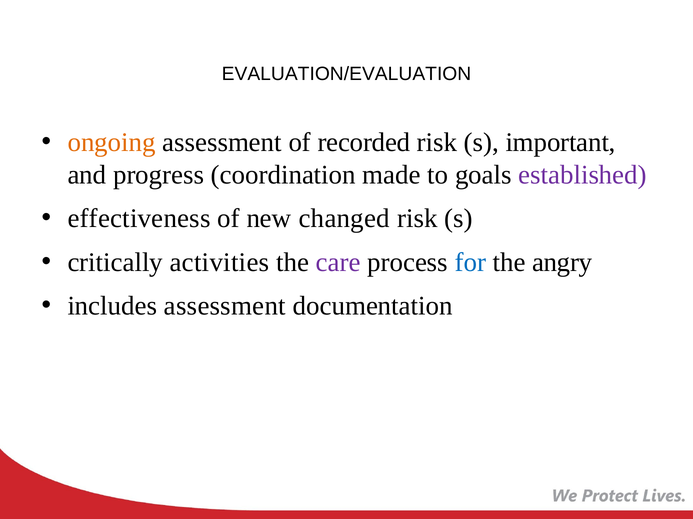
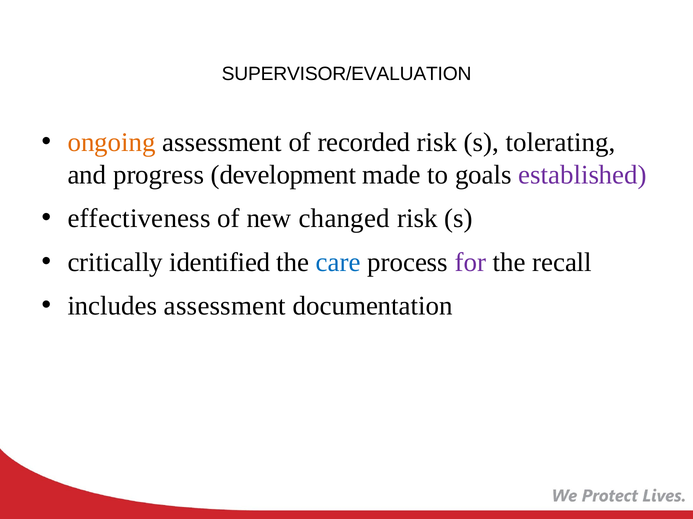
EVALUATION/EVALUATION: EVALUATION/EVALUATION -> SUPERVISOR/EVALUATION (347, 74)
important: important -> tolerating (561, 143)
coordination: coordination -> development (283, 175)
activities: activities -> identified (220, 263)
care colour: purple -> blue (338, 263)
for colour: blue -> purple (470, 263)
angry: angry -> recall (562, 263)
